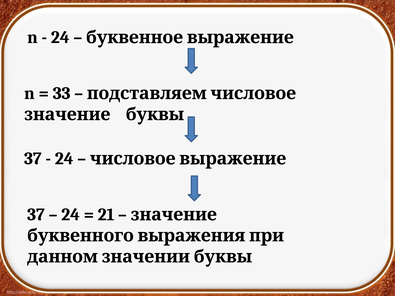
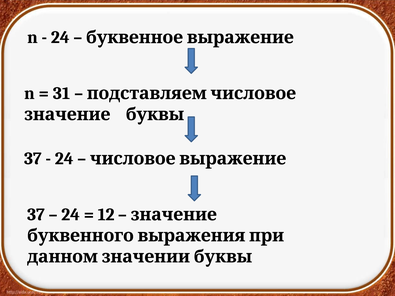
33: 33 -> 31 (61, 93)
21: 21 -> 12 (106, 215)
